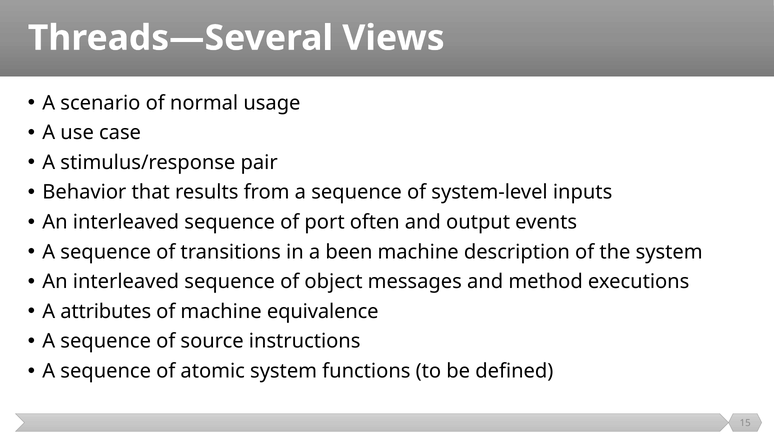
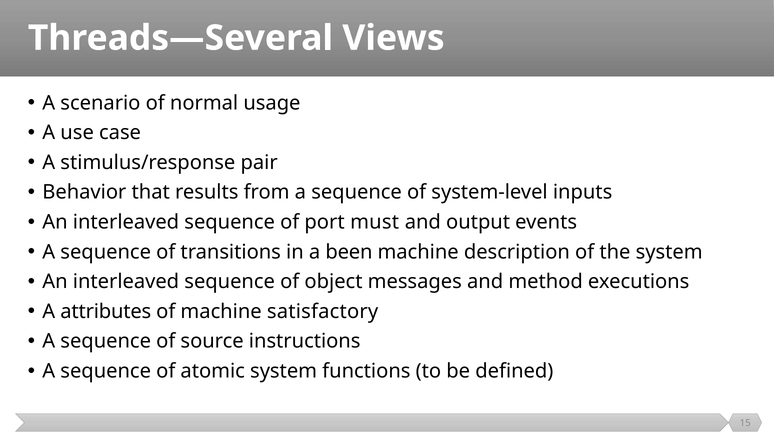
often: often -> must (375, 222)
equivalence: equivalence -> satisfactory (323, 312)
